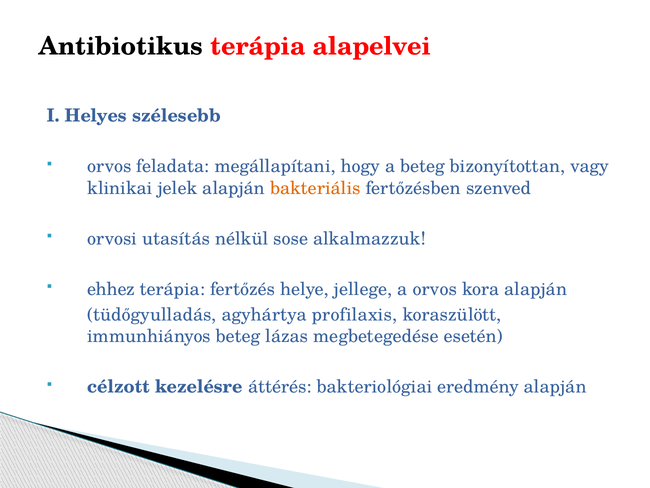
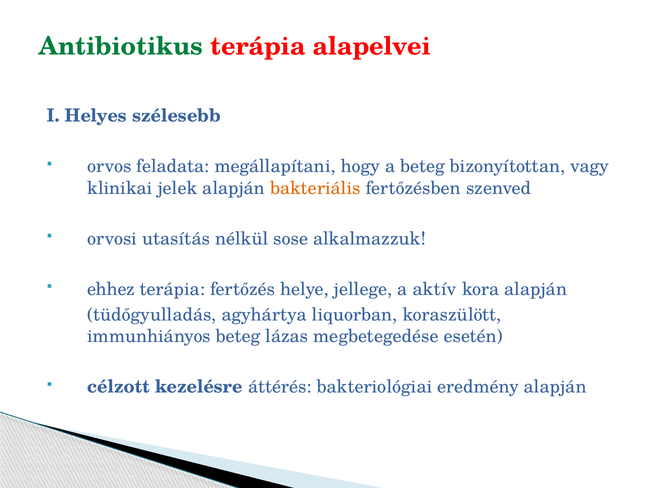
Antibiotikus colour: black -> green (121, 46)
a orvos: orvos -> aktív (435, 289)
profilaxis: profilaxis -> liquorban (355, 314)
